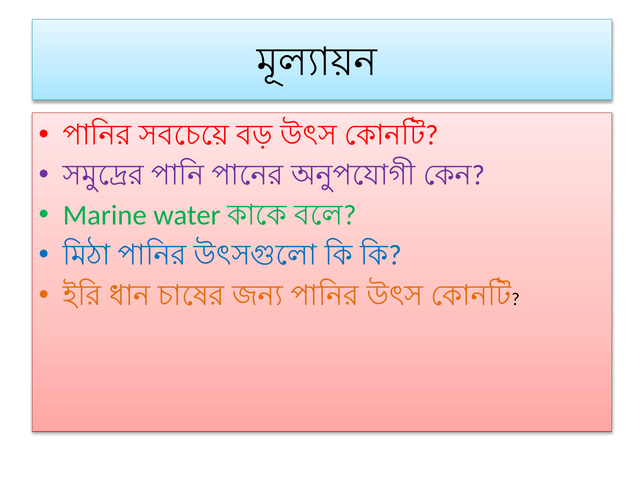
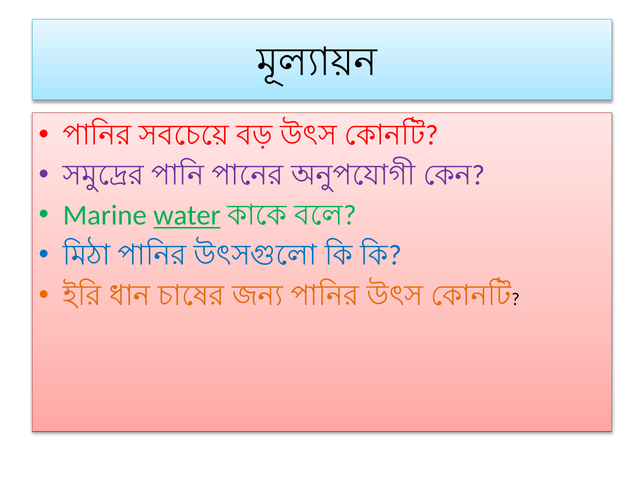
water underline: none -> present (187, 215)
